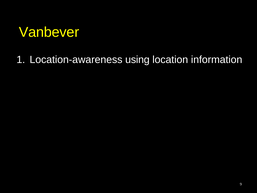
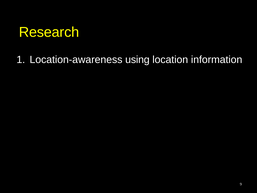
Vanbever: Vanbever -> Research (49, 32)
